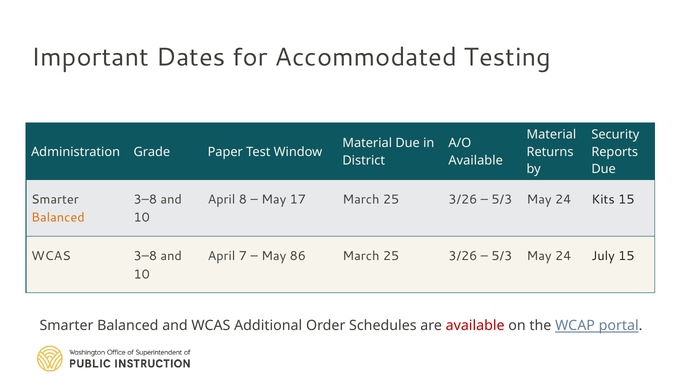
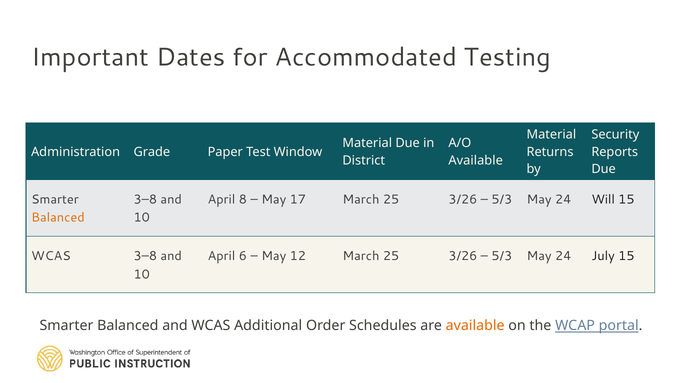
Kits: Kits -> Will (603, 200)
7: 7 -> 6 (243, 257)
86: 86 -> 12 (298, 257)
available colour: red -> orange (475, 326)
